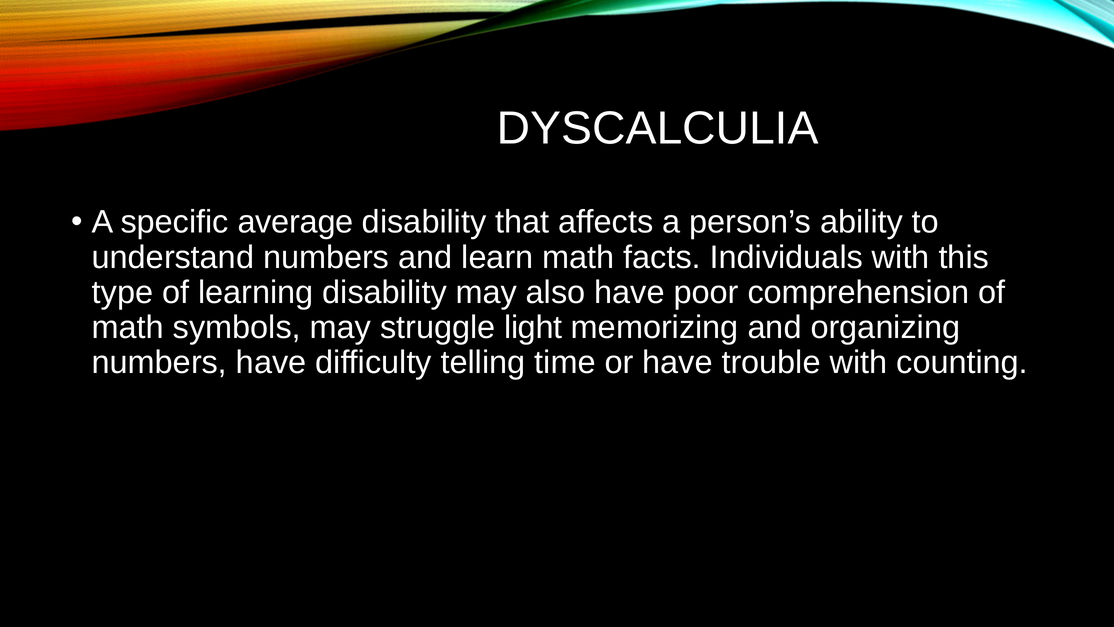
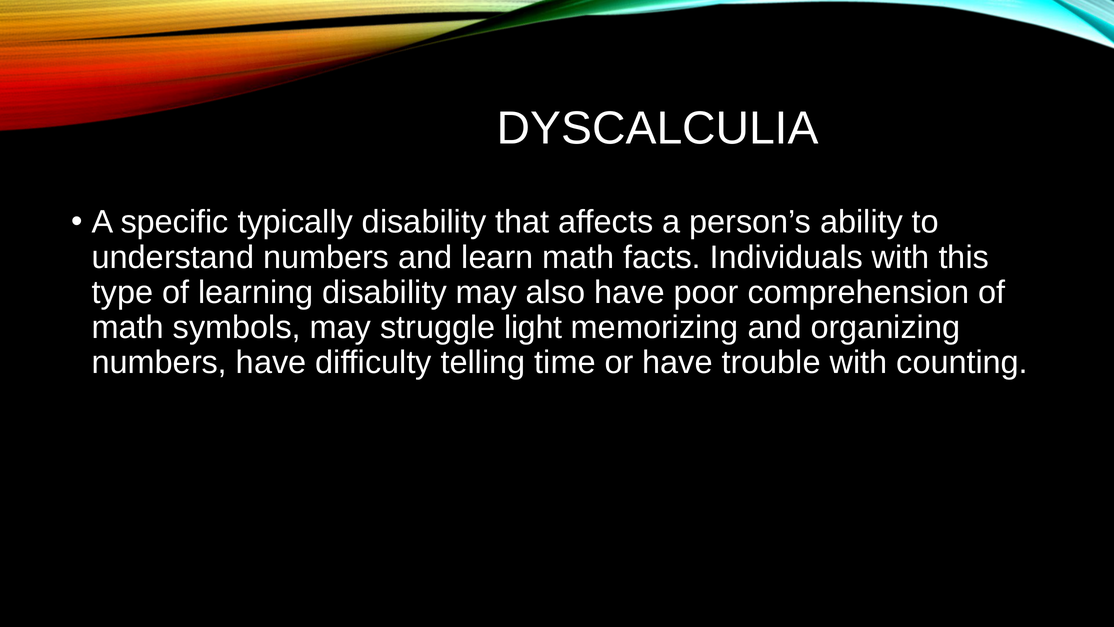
average: average -> typically (295, 222)
